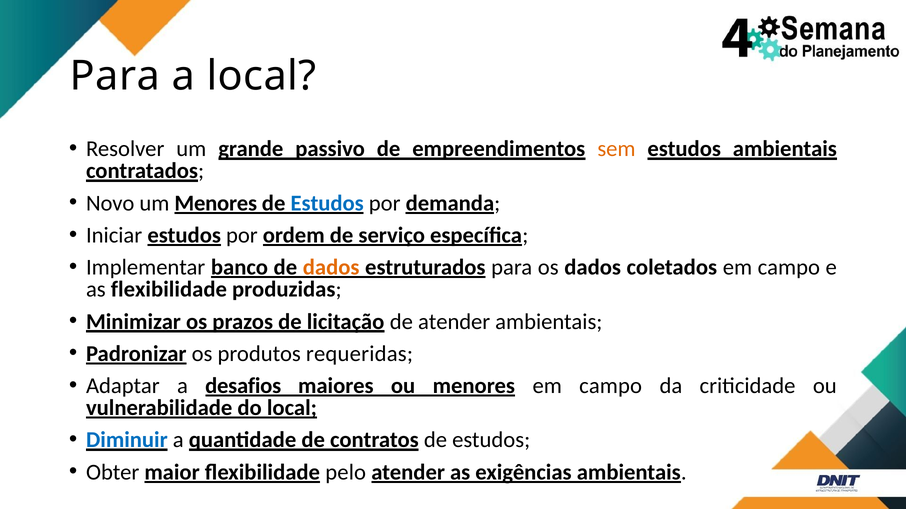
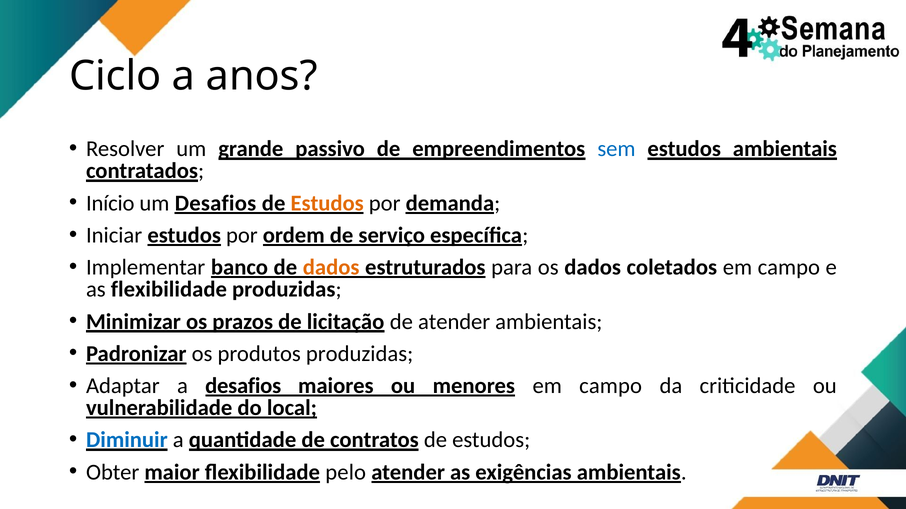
Para: Para -> Ciclo (115, 76)
a local: local -> anos (262, 76)
sem colour: orange -> blue (616, 149)
Novo: Novo -> Início (110, 203)
um Menores: Menores -> Desafios (216, 203)
Estudos colour: blue -> orange (327, 203)
produtos requeridas: requeridas -> produzidas (360, 354)
